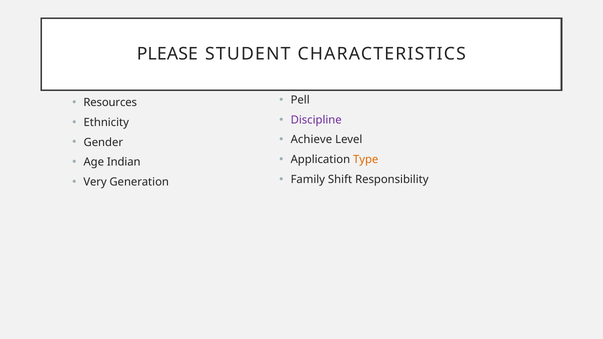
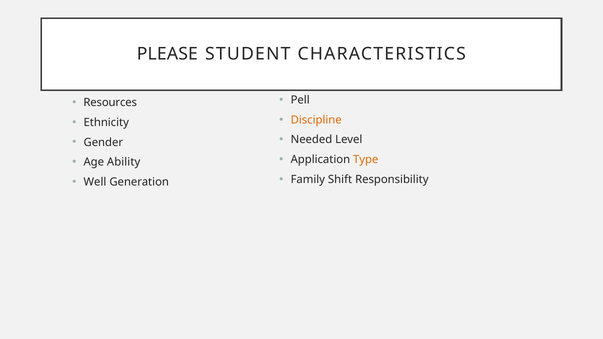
Discipline colour: purple -> orange (316, 120)
Achieve: Achieve -> Needed (311, 140)
Indian: Indian -> Ability (124, 162)
Very: Very -> Well (95, 182)
